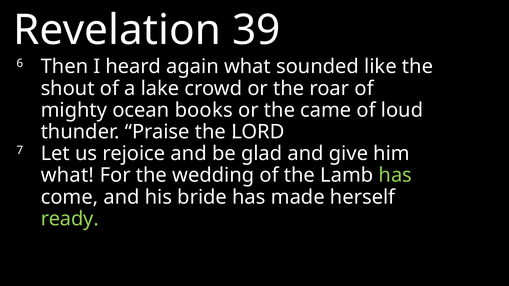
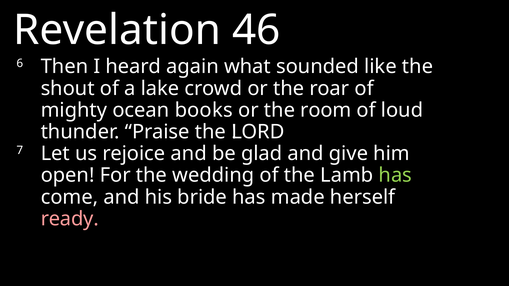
39: 39 -> 46 (256, 30)
came: came -> room (326, 110)
what: what -> open (68, 176)
ready colour: light green -> pink (70, 219)
